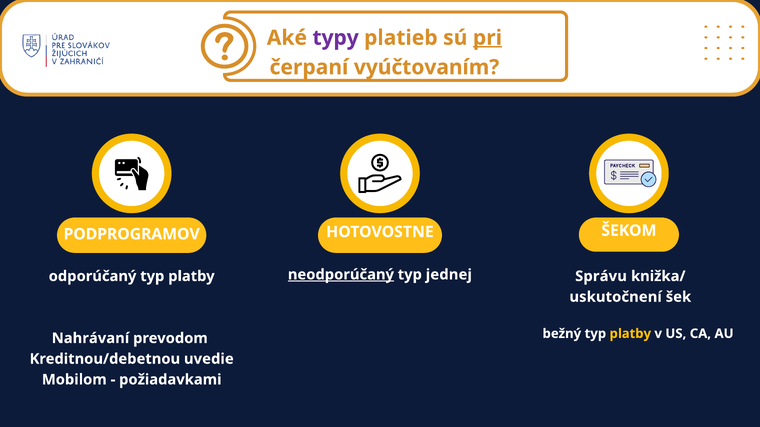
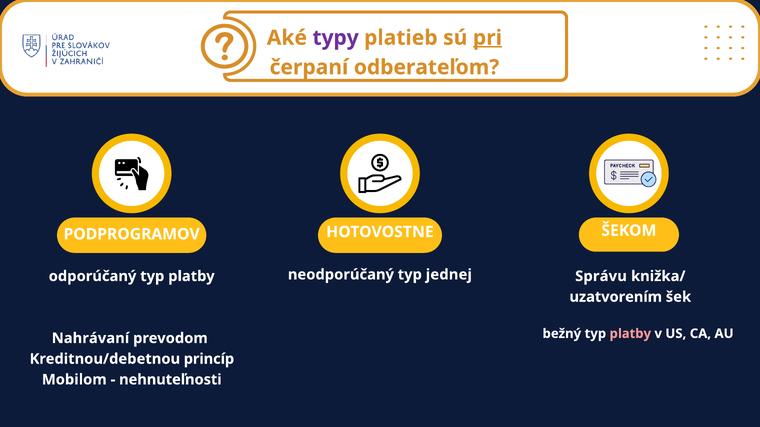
vyúčtovaním: vyúčtovaním -> odberateľom (427, 67)
neodporúčaný underline: present -> none (341, 275)
uskutočnení: uskutočnení -> uzatvorením (616, 297)
platby colour: yellow -> pink (630, 334)
uvedie: uvedie -> princíp (209, 359)
požiadavkami: požiadavkami -> nehnuteľnosti (170, 380)
